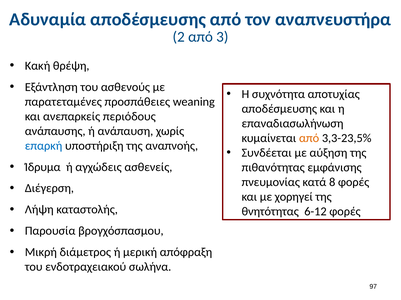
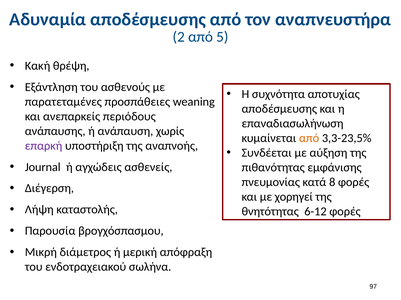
3: 3 -> 5 (222, 37)
επαρκή colour: blue -> purple (44, 146)
Ίδρυμα: Ίδρυμα -> Journal (43, 167)
